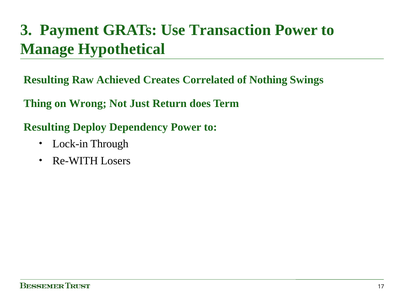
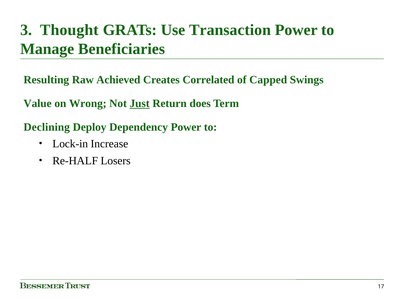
Payment: Payment -> Thought (69, 30)
Hypothetical: Hypothetical -> Beneficiaries (122, 49)
Nothing: Nothing -> Capped (268, 80)
Thing: Thing -> Value (38, 103)
Just underline: none -> present (140, 103)
Resulting: Resulting -> Declining (47, 127)
Through: Through -> Increase (109, 144)
Re-WITH: Re-WITH -> Re-HALF (75, 161)
